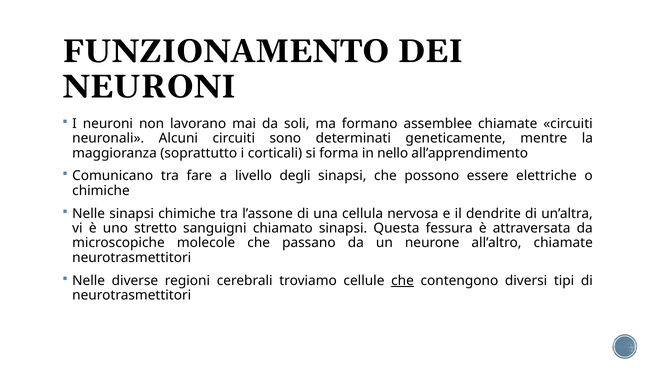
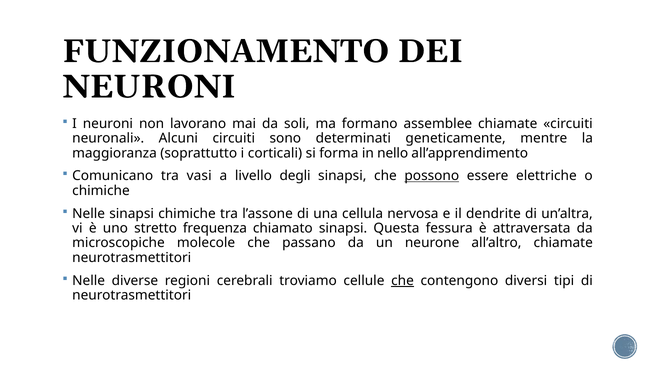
fare: fare -> vasi (199, 176)
possono underline: none -> present (432, 176)
sanguigni: sanguigni -> frequenza (215, 229)
